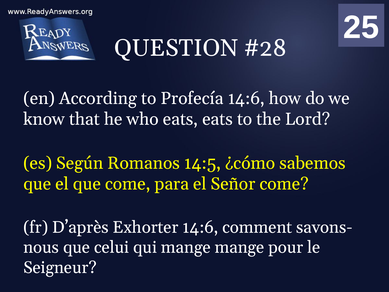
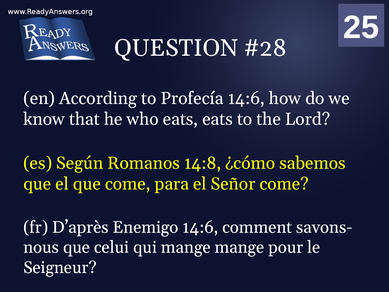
14:5: 14:5 -> 14:8 (203, 163)
Exhorter: Exhorter -> Enemigo (146, 227)
